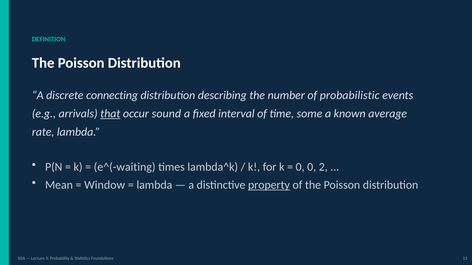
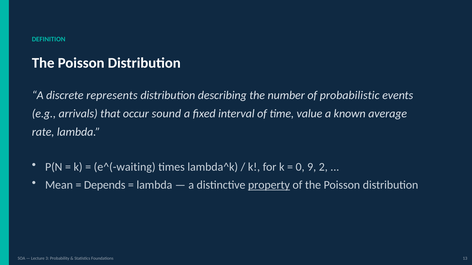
connecting: connecting -> represents (112, 95)
that underline: present -> none (110, 114)
some: some -> value (309, 114)
0 0: 0 -> 9 (312, 167)
Window: Window -> Depends (105, 185)
